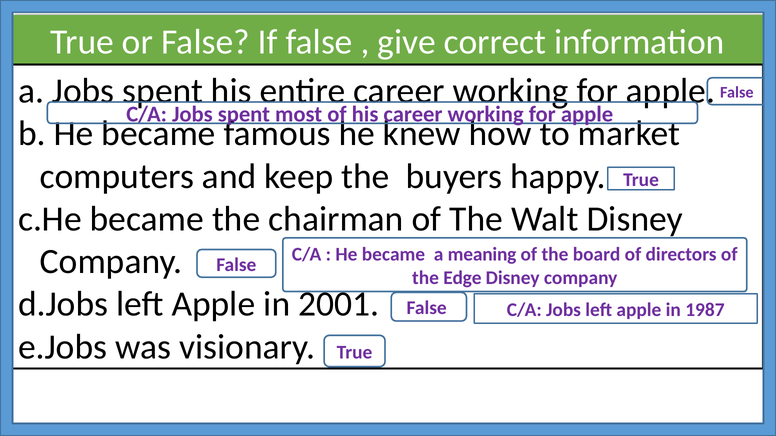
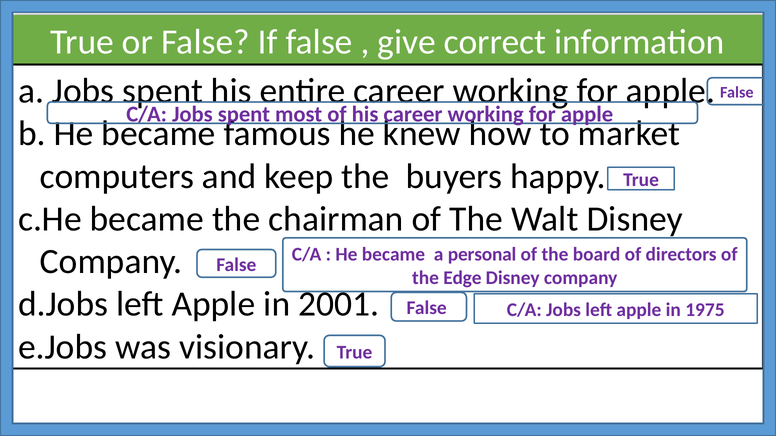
meaning: meaning -> personal (482, 255)
1987: 1987 -> 1975 (705, 310)
